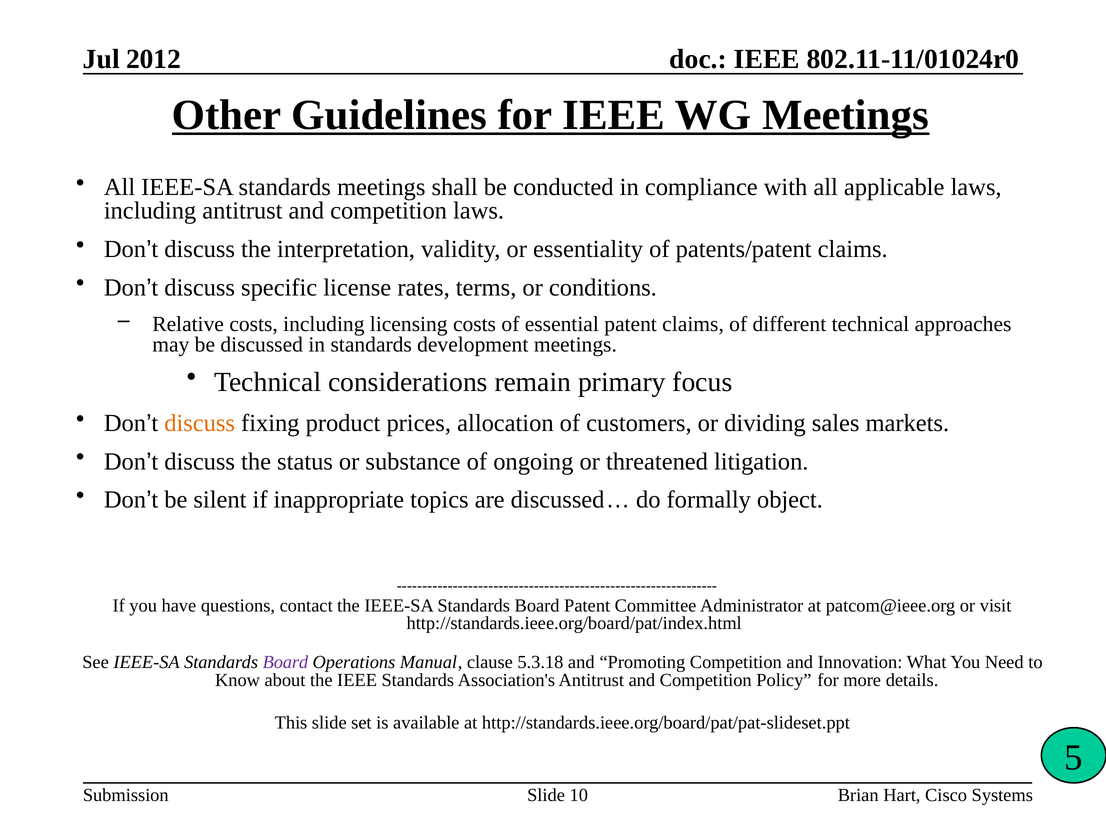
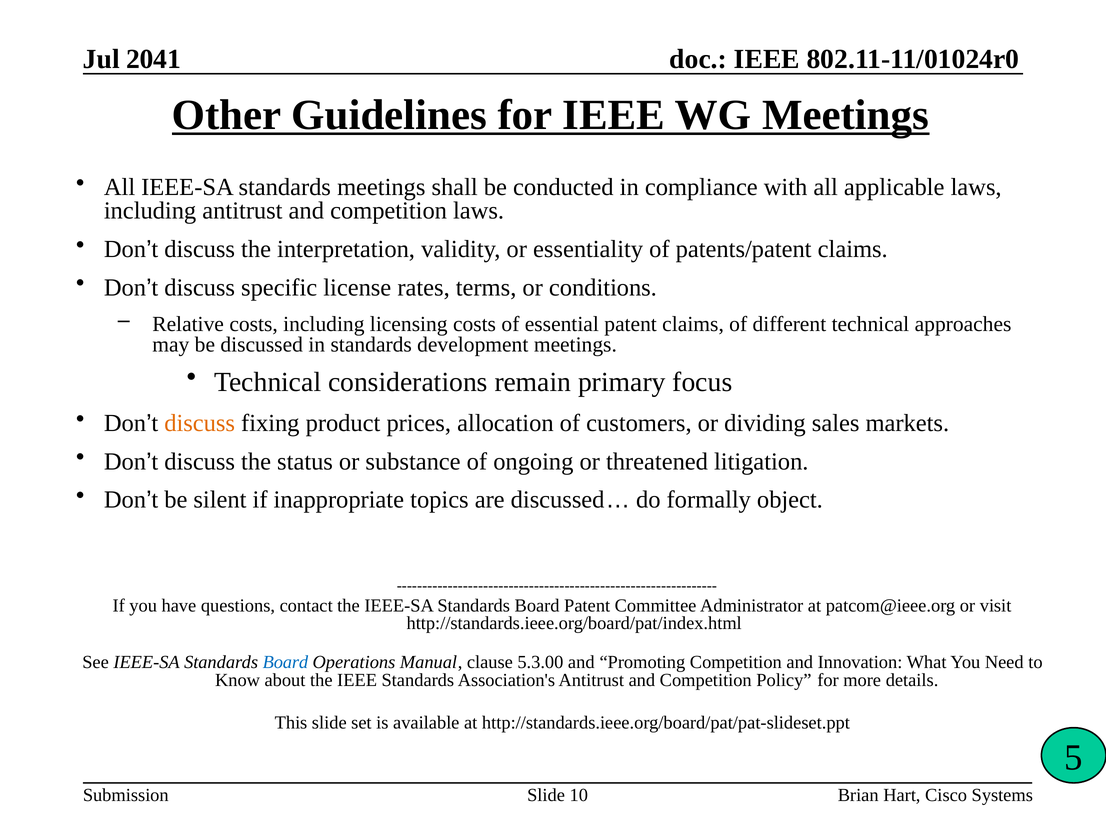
2012: 2012 -> 2041 (154, 59)
Board colour: purple -> blue (285, 663)
5.3.18: 5.3.18 -> 5.3.00 (540, 663)
